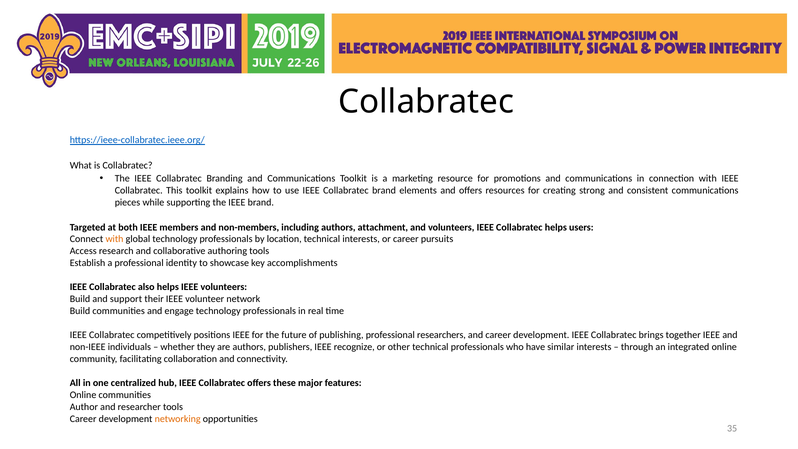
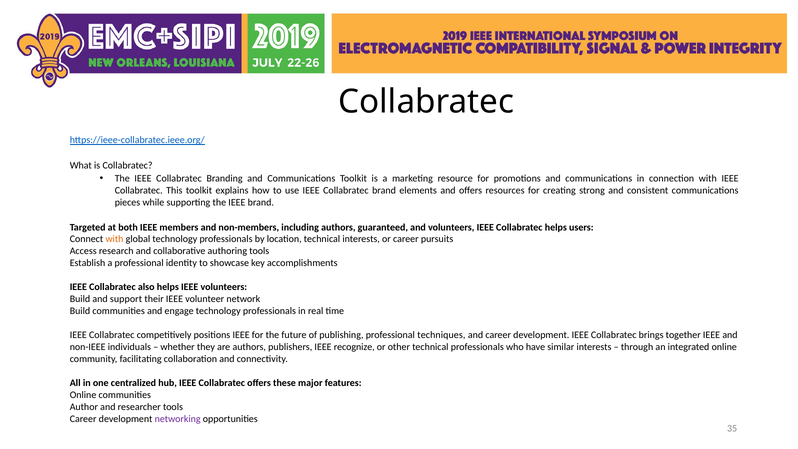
attachment: attachment -> guaranteed (383, 227)
researchers: researchers -> techniques (441, 335)
networking colour: orange -> purple (178, 419)
